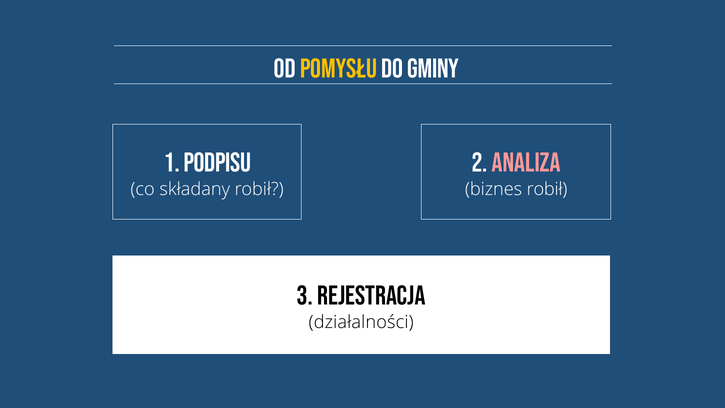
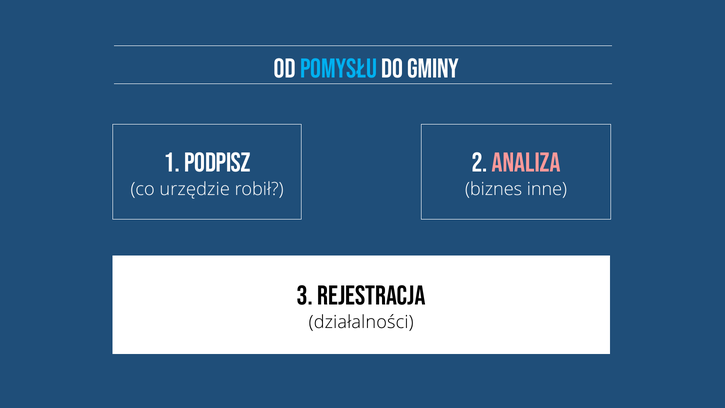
pomysłu colour: yellow -> light blue (339, 69)
podpisu: podpisu -> podpisz (217, 163)
składany: składany -> urzędzie (195, 189)
biznes robił: robił -> inne (547, 189)
